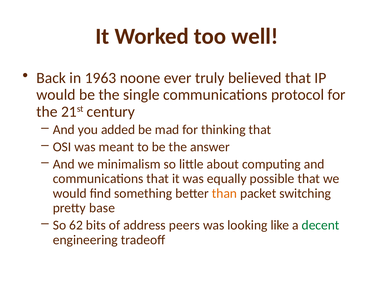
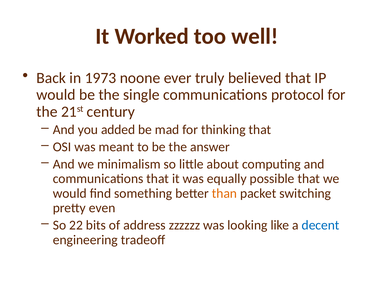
1963: 1963 -> 1973 (101, 78)
base: base -> even (102, 208)
62: 62 -> 22 (76, 225)
peers: peers -> zzzzzz (184, 225)
decent colour: green -> blue (321, 225)
